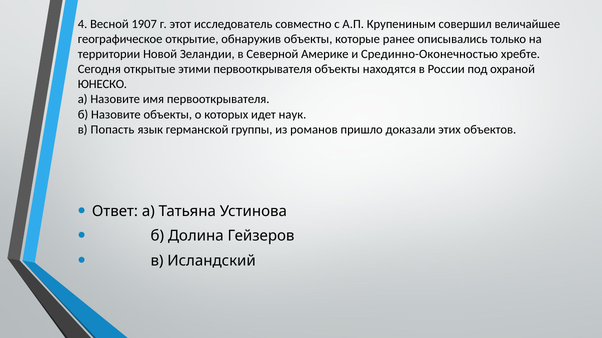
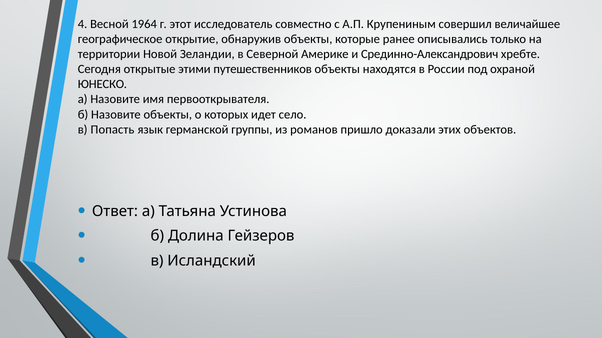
1907: 1907 -> 1964 (144, 24)
Срединно-Оконечностью: Срединно-Оконечностью -> Срединно-Александрович (430, 54)
этими первооткрывателя: первооткрывателя -> путешественников (263, 69)
наук: наук -> село (293, 115)
